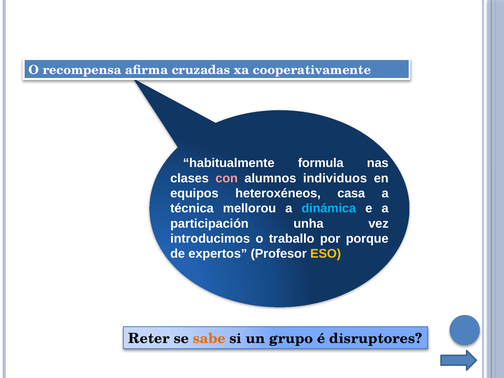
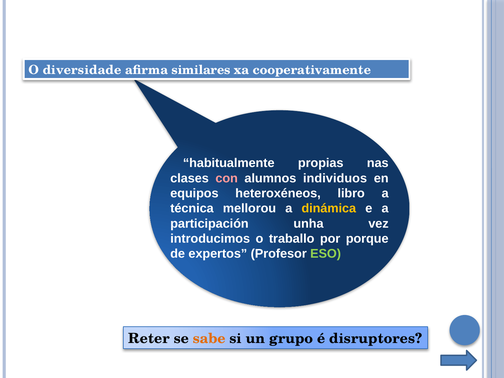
recompensa: recompensa -> diversidade (82, 70)
cruzadas: cruzadas -> similares (201, 70)
formula: formula -> propias (321, 163)
casa: casa -> libro (351, 193)
dinámica colour: light blue -> yellow (329, 208)
ESO colour: yellow -> light green (326, 254)
